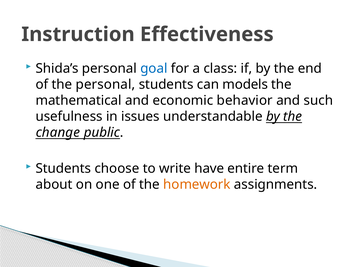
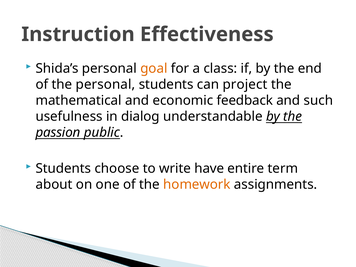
goal colour: blue -> orange (154, 68)
models: models -> project (245, 84)
behavior: behavior -> feedback (245, 100)
issues: issues -> dialog (140, 116)
change: change -> passion (58, 133)
